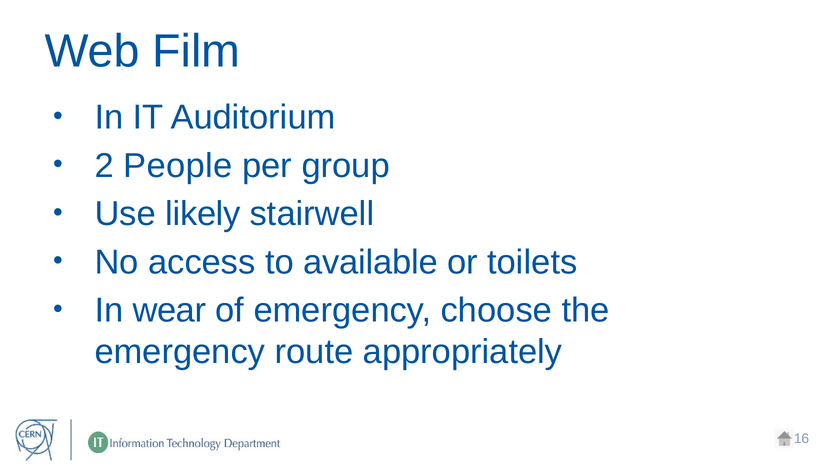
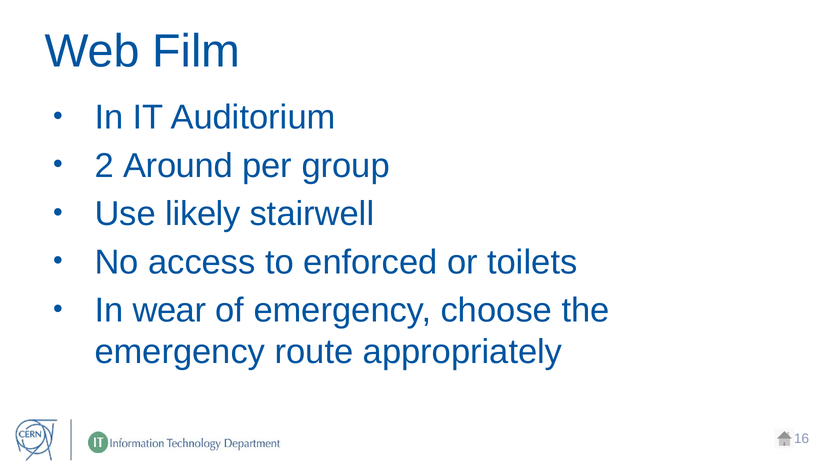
People: People -> Around (178, 166)
available: available -> enforced (370, 262)
